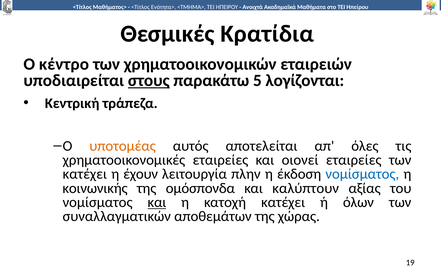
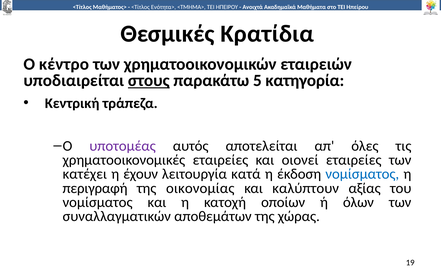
λογίζονται: λογίζονται -> κατηγορία (305, 81)
υποτομέας colour: orange -> purple (123, 146)
πλην: πλην -> κατά (246, 175)
κοινωνικής: κοινωνικής -> περιγραφή (95, 189)
ομόσπονδα: ομόσπονδα -> οικονομίας (200, 189)
και underline: present -> none (157, 203)
κατοχή κατέχει: κατέχει -> οποίων (283, 203)
